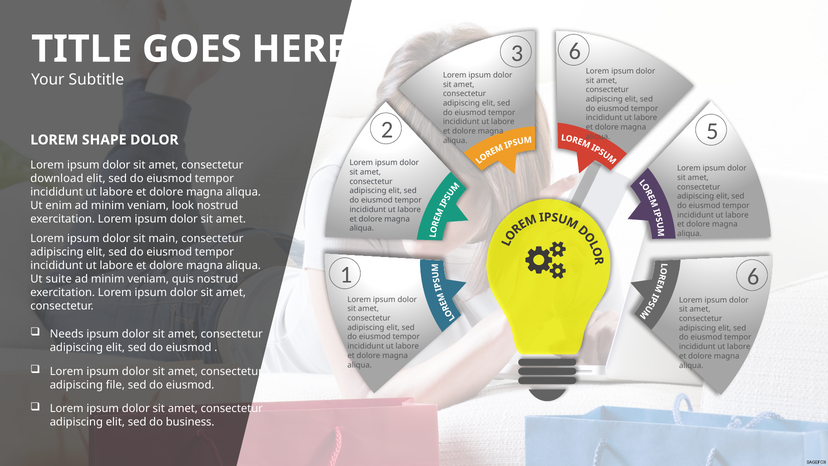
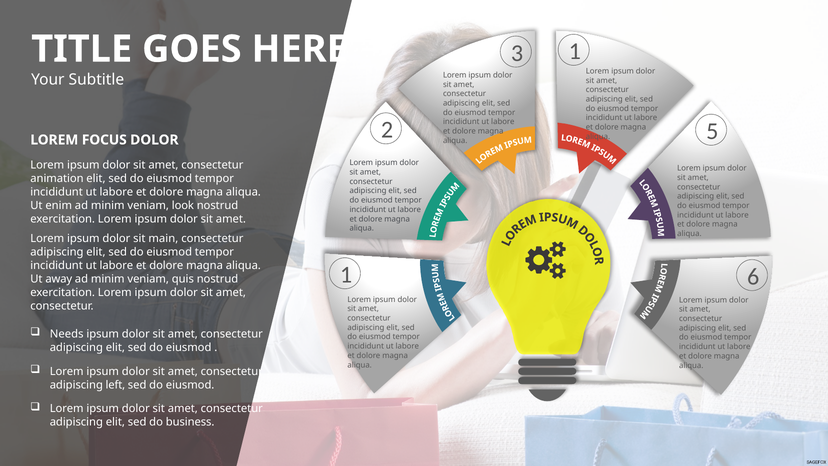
6: 6 -> 1 (575, 51)
SHAPE: SHAPE -> FOCUS (104, 140)
download: download -> animation (57, 178)
suite: suite -> away (59, 279)
file: file -> left (115, 385)
